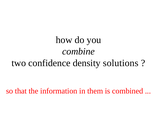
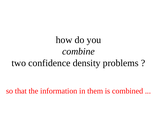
solutions: solutions -> problems (121, 63)
